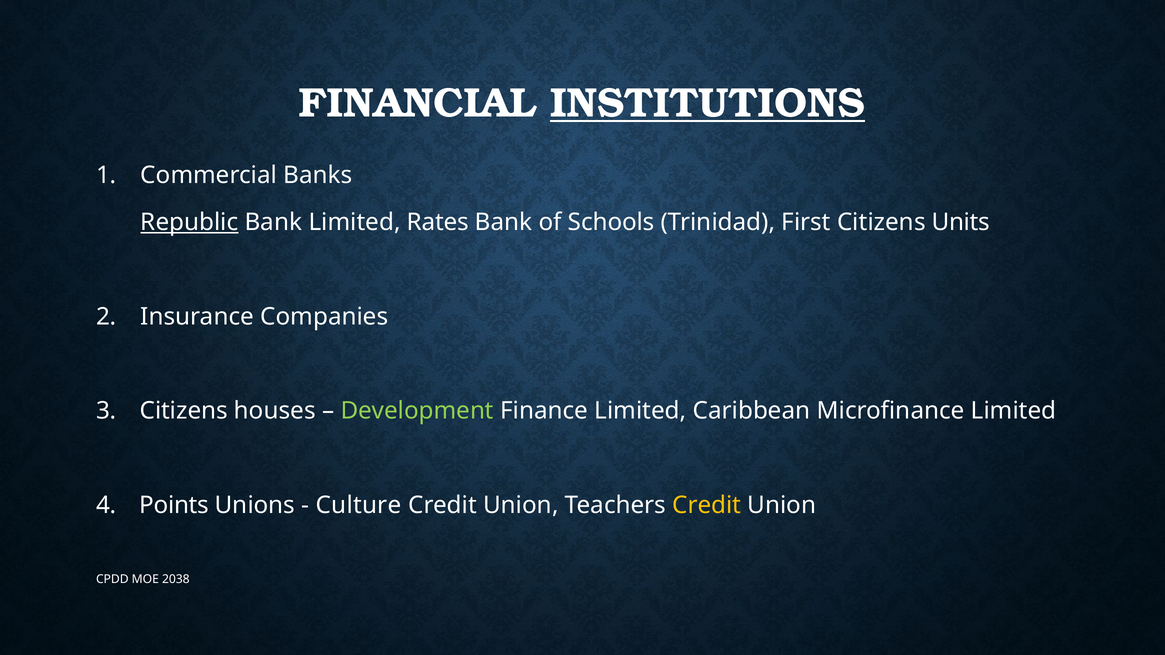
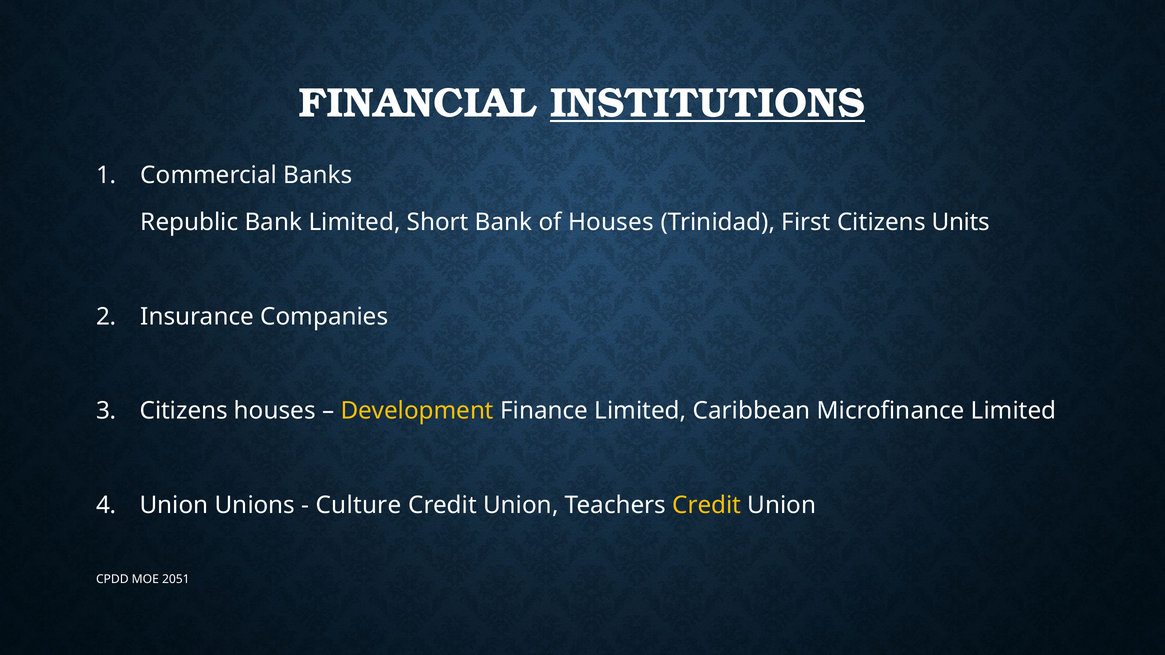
Republic underline: present -> none (189, 223)
Rates: Rates -> Short (438, 223)
of Schools: Schools -> Houses (611, 223)
Development colour: light green -> yellow (417, 411)
Points: Points -> Union (174, 505)
2038: 2038 -> 2051 (176, 579)
